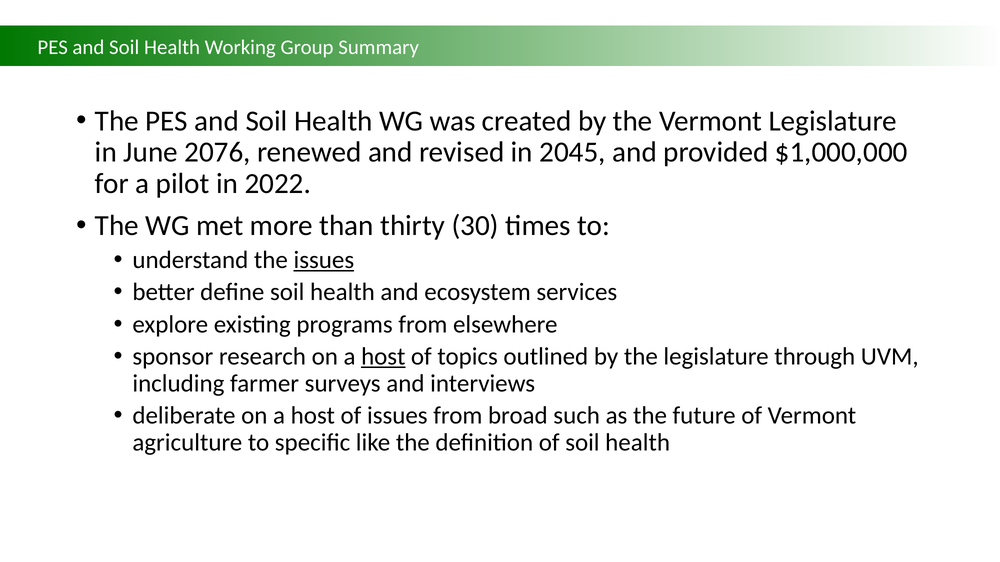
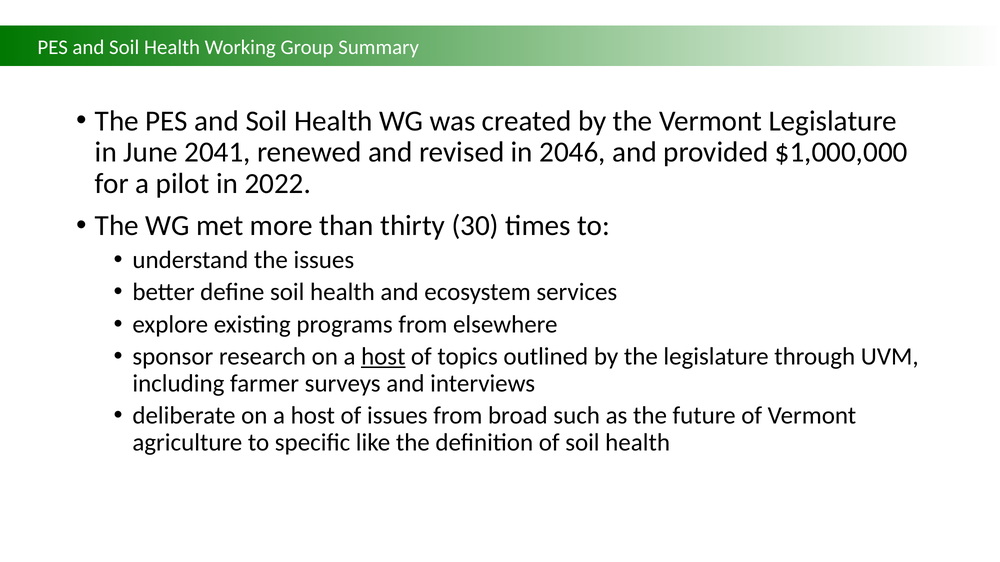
2076: 2076 -> 2041 (218, 152)
2045: 2045 -> 2046 (573, 152)
issues underline: present -> none (324, 260)
